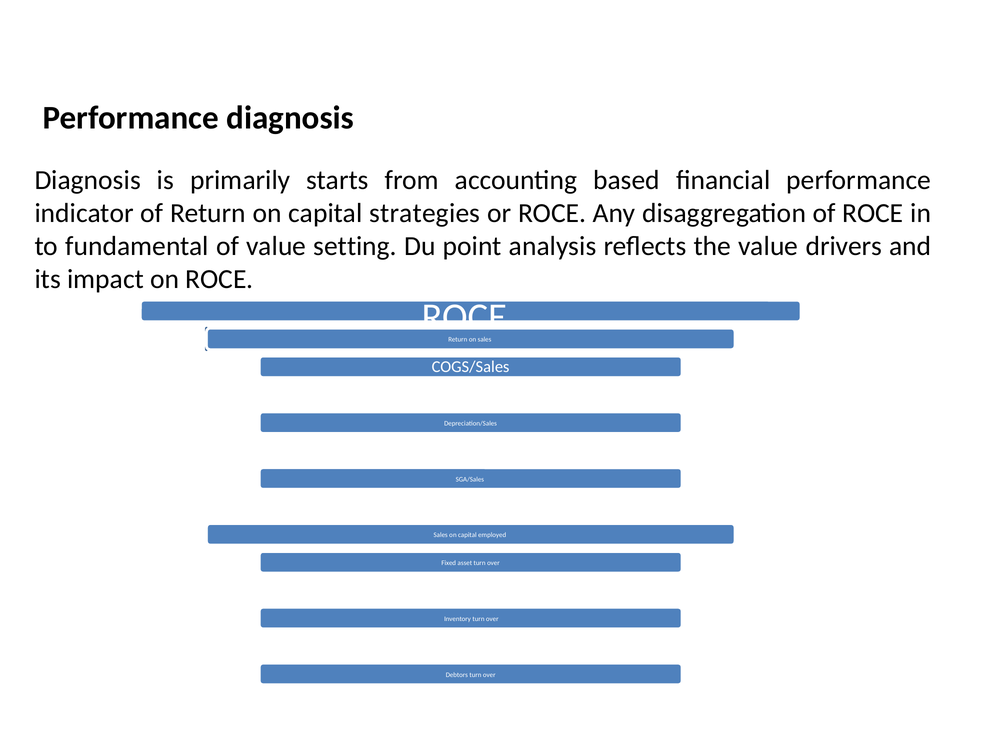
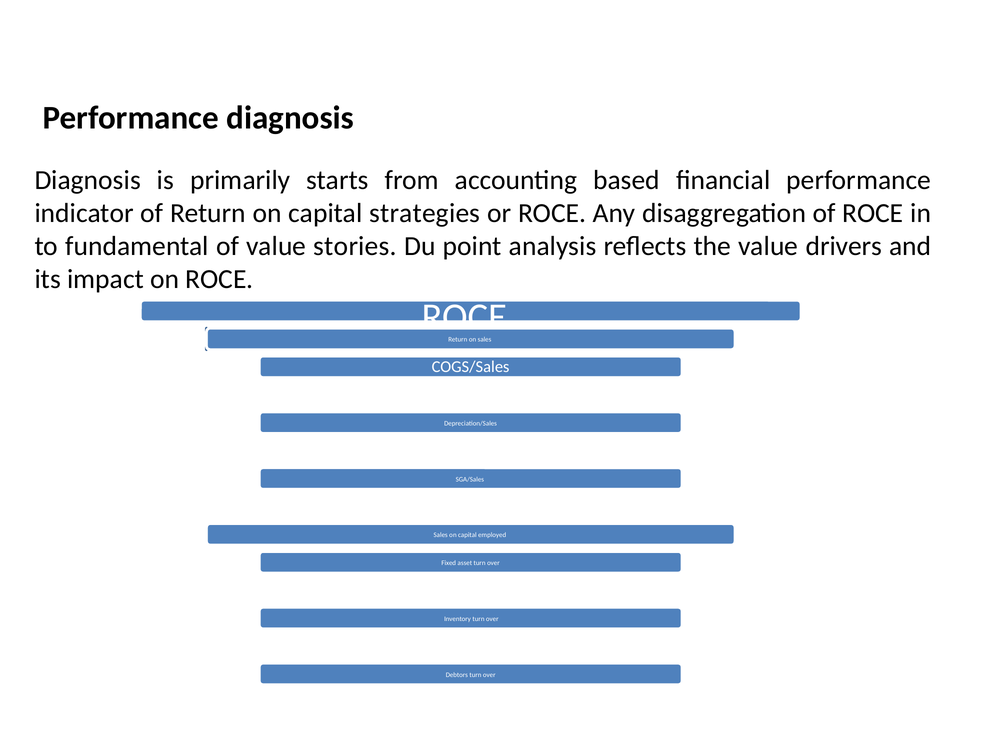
setting: setting -> stories (355, 246)
